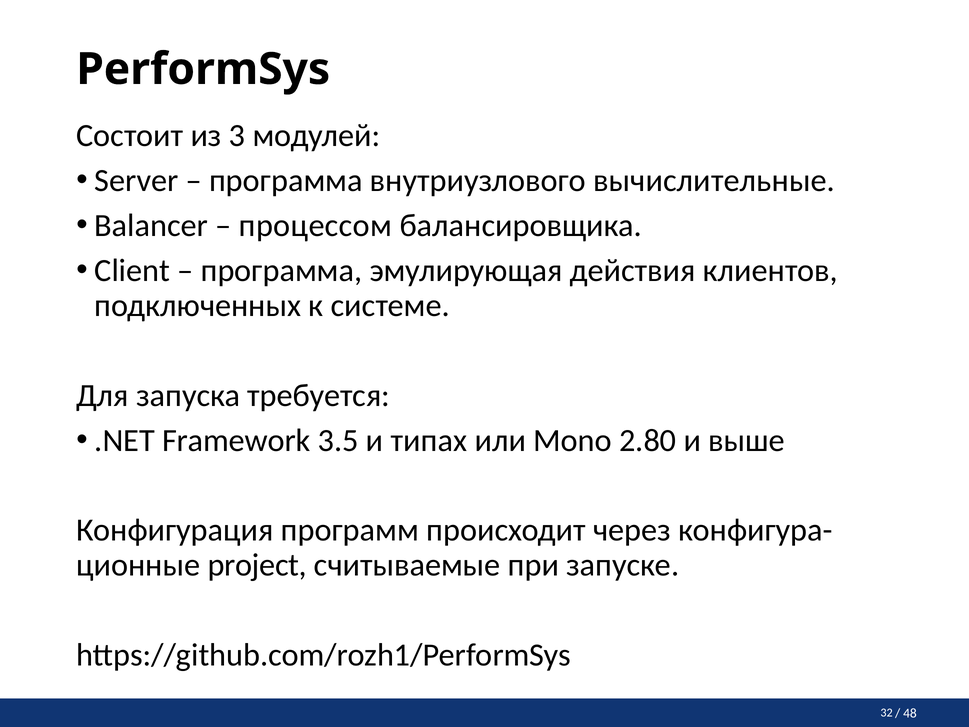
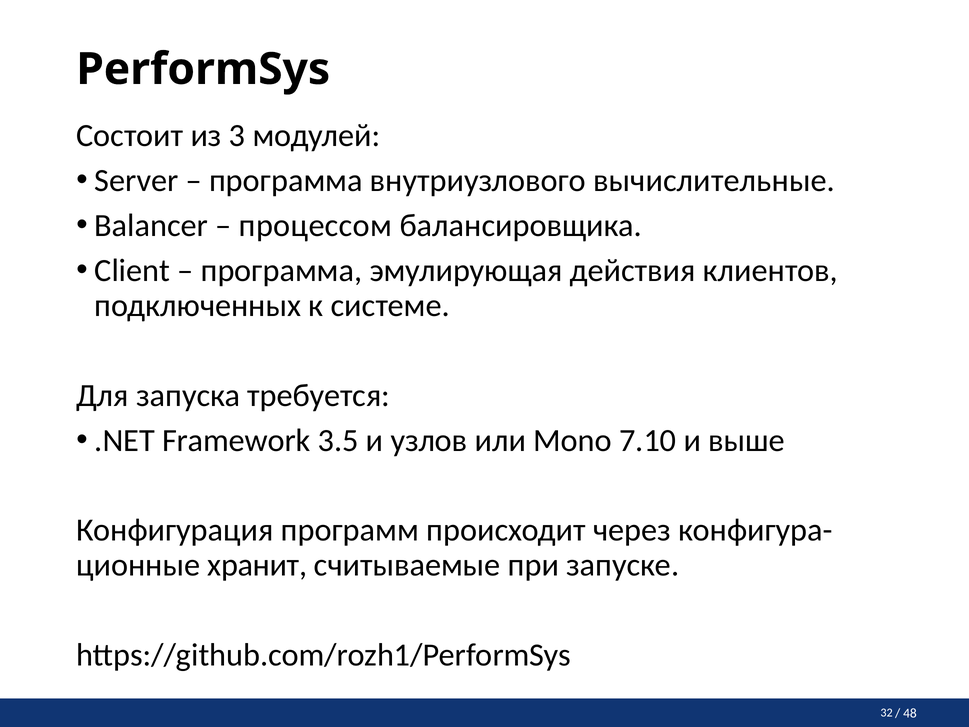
типах: типах -> узлов (429, 440)
2.80: 2.80 -> 7.10 (648, 440)
project: project -> хранит (257, 565)
